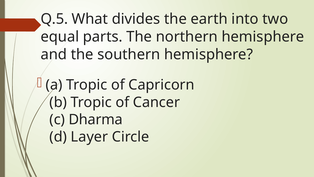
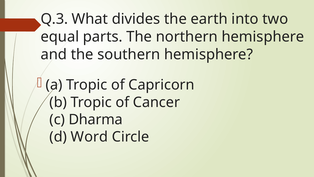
Q.5: Q.5 -> Q.3 (54, 19)
Layer: Layer -> Word (89, 137)
